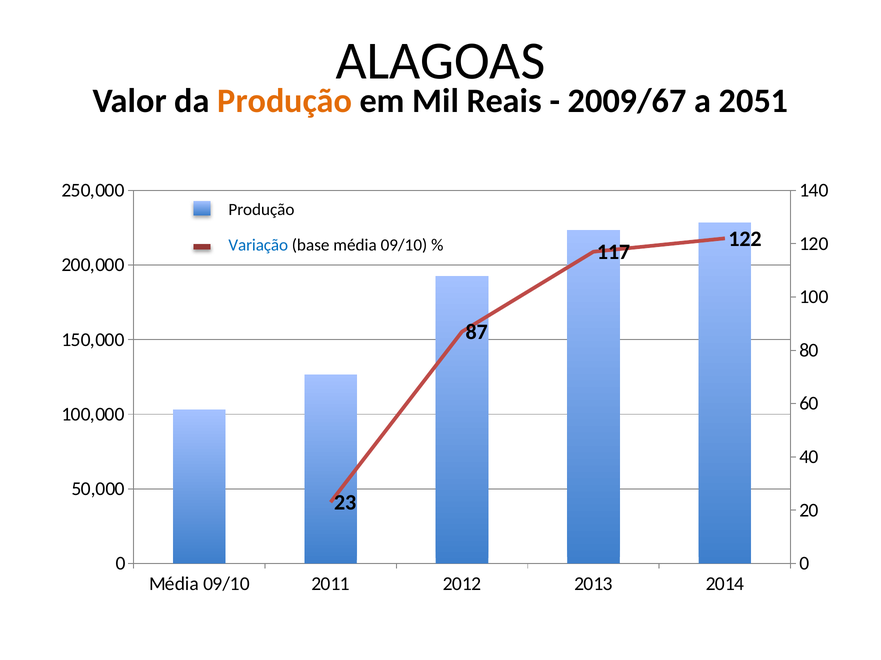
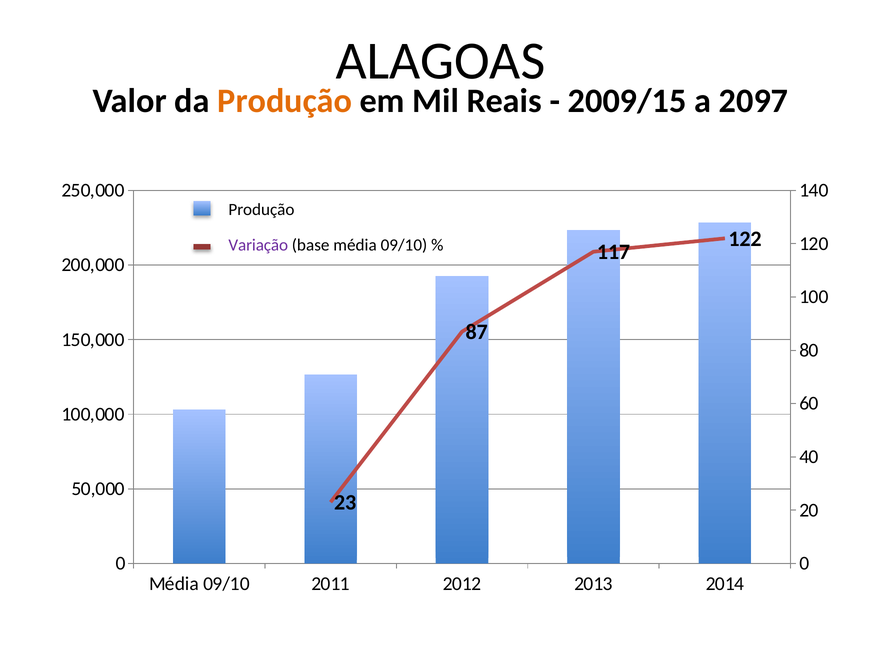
2009/67: 2009/67 -> 2009/15 (627, 101)
2051: 2051 -> 2097 (754, 101)
Variação colour: blue -> purple (258, 245)
